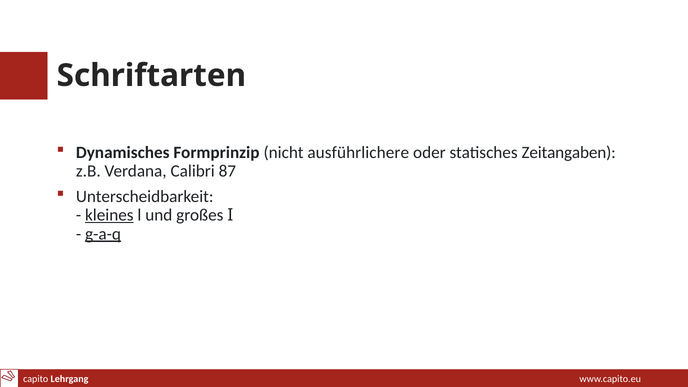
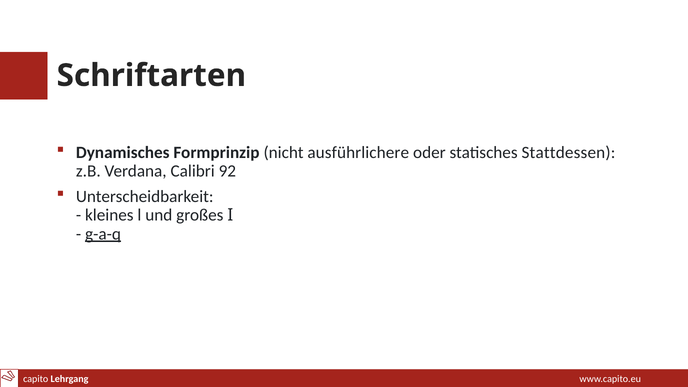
Zeitangaben: Zeitangaben -> Stattdessen (568, 152)
87: 87 -> 92 (227, 171)
kleines underline: present -> none (109, 215)
